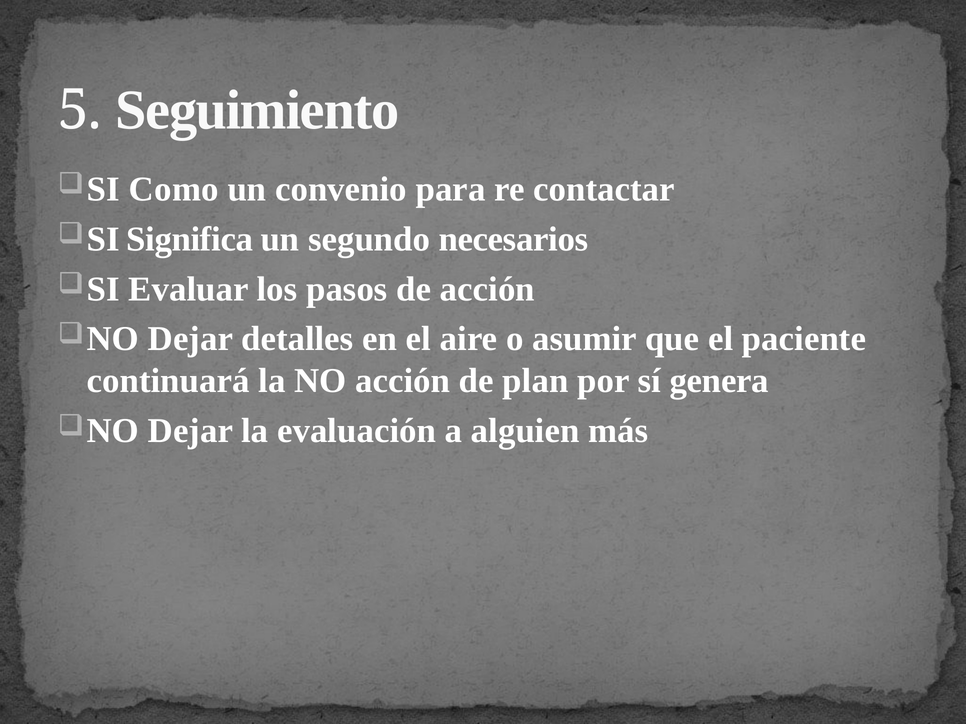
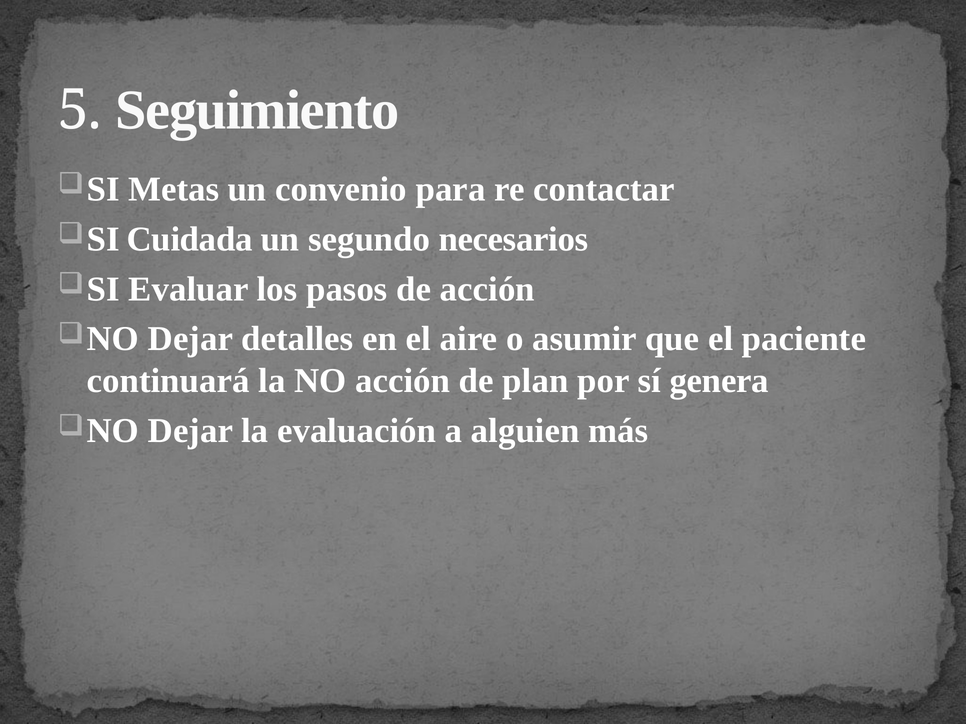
Como: Como -> Metas (174, 189)
Significa: Significa -> Cuidada (190, 239)
